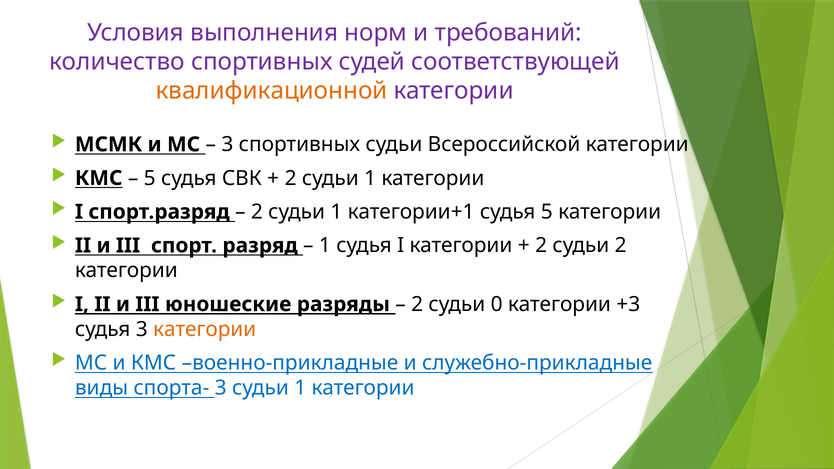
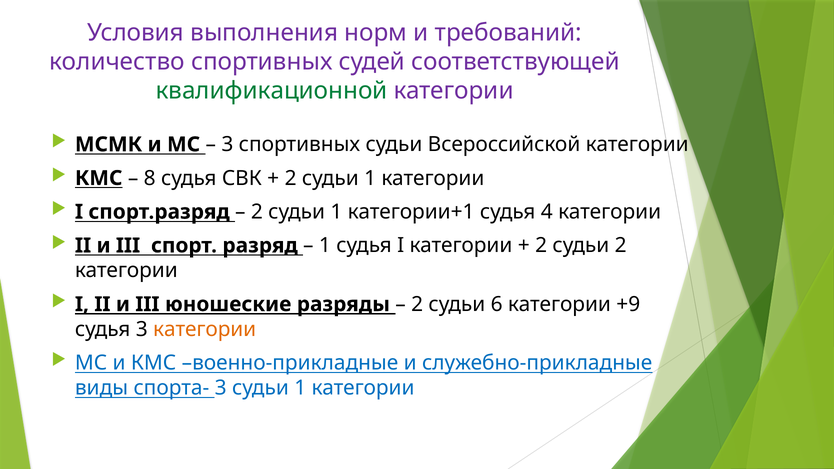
квалификационной colour: orange -> green (272, 91)
5: 5 -> 8 (150, 178)
судья 5: 5 -> 4 (547, 212)
0: 0 -> 6 (497, 304)
+3: +3 -> +9 (628, 304)
